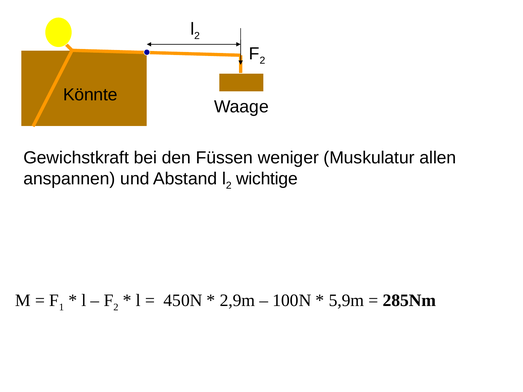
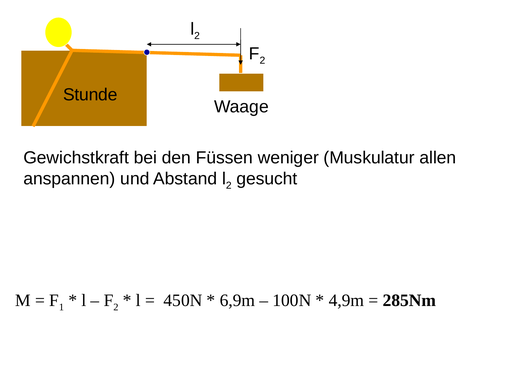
Könnte: Könnte -> Stunde (90, 95)
wichtige: wichtige -> gesucht (267, 179)
2,9m: 2,9m -> 6,9m (237, 300)
5,9m: 5,9m -> 4,9m (346, 300)
